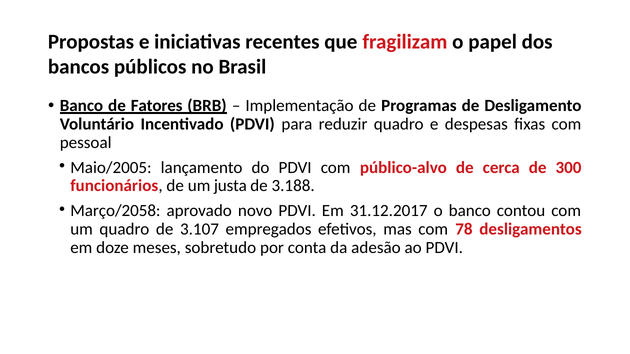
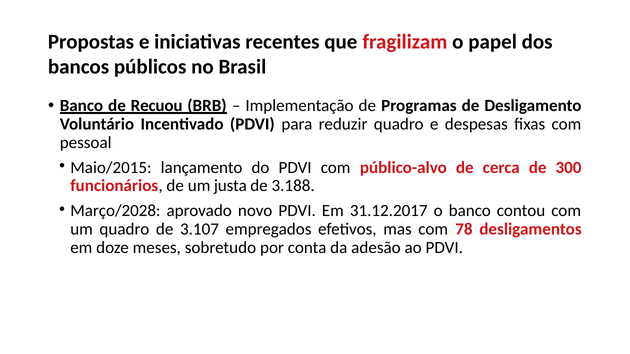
Fatores: Fatores -> Recuou (157, 106)
Maio/2005: Maio/2005 -> Maio/2015 (111, 168)
Março/2058: Março/2058 -> Março/2028 (115, 211)
